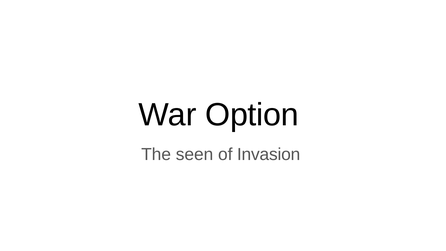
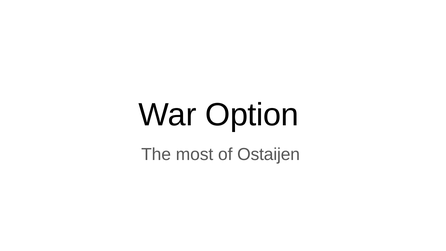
seen: seen -> most (195, 154)
Invasion: Invasion -> Ostaijen (269, 154)
